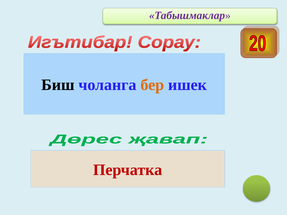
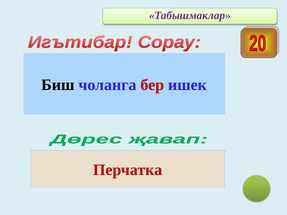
бер colour: orange -> red (152, 85)
